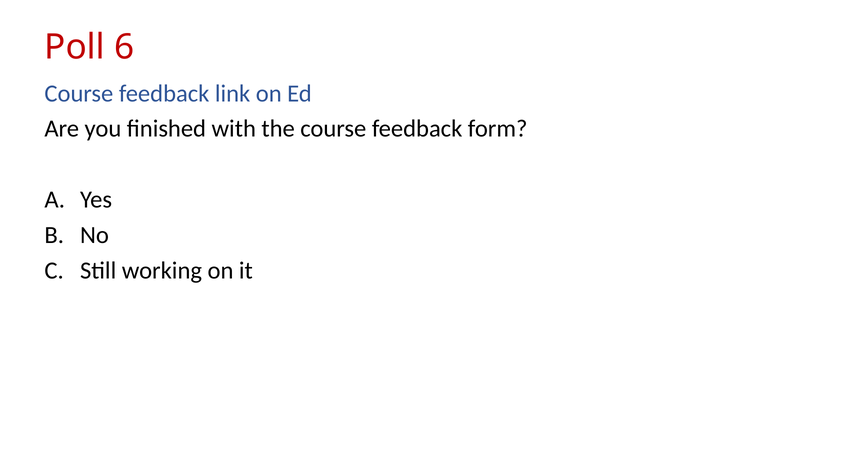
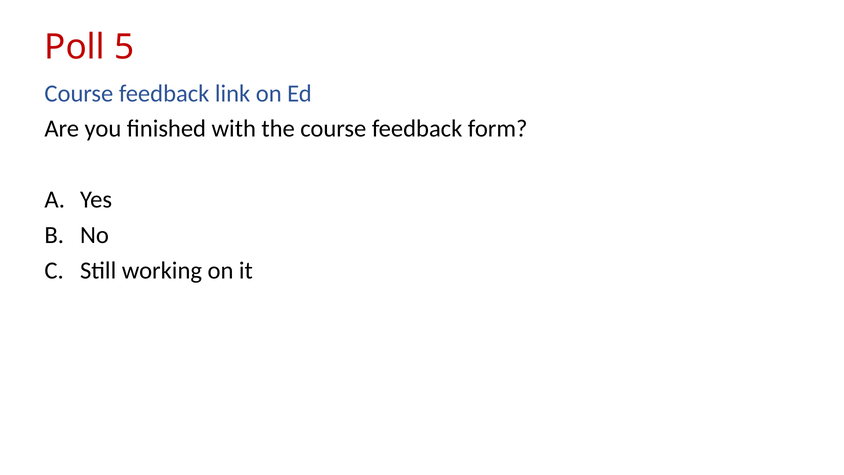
6: 6 -> 5 (124, 47)
